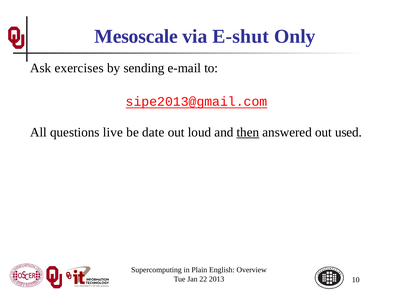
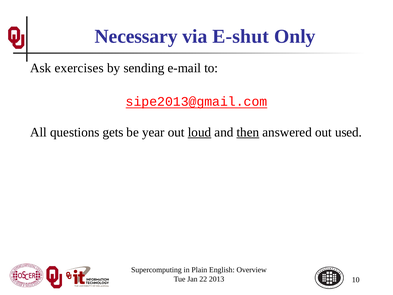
Mesoscale: Mesoscale -> Necessary (136, 36)
live: live -> gets (113, 132)
date: date -> year (153, 132)
loud underline: none -> present (199, 132)
